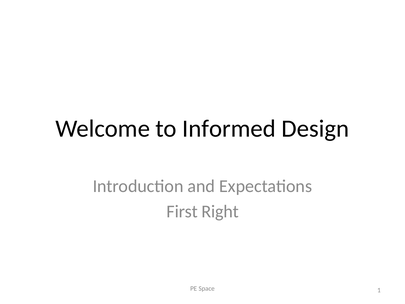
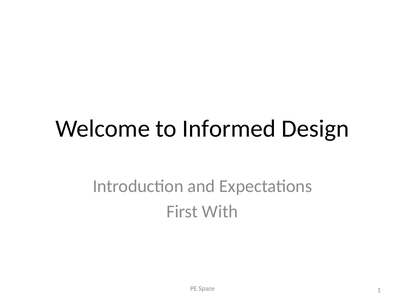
Right: Right -> With (220, 211)
